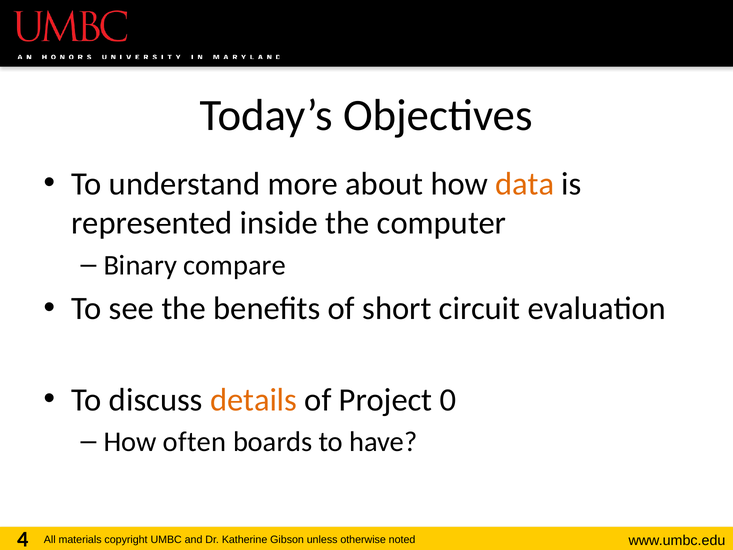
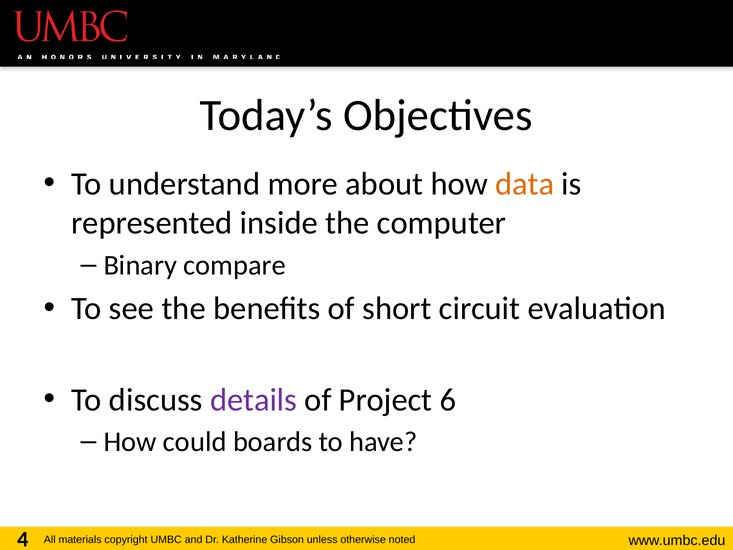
details colour: orange -> purple (254, 400)
0: 0 -> 6 (448, 400)
often: often -> could (195, 442)
